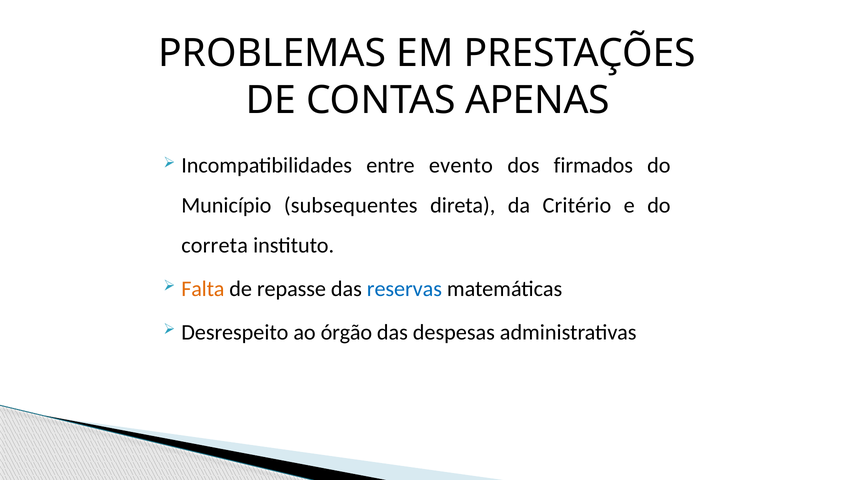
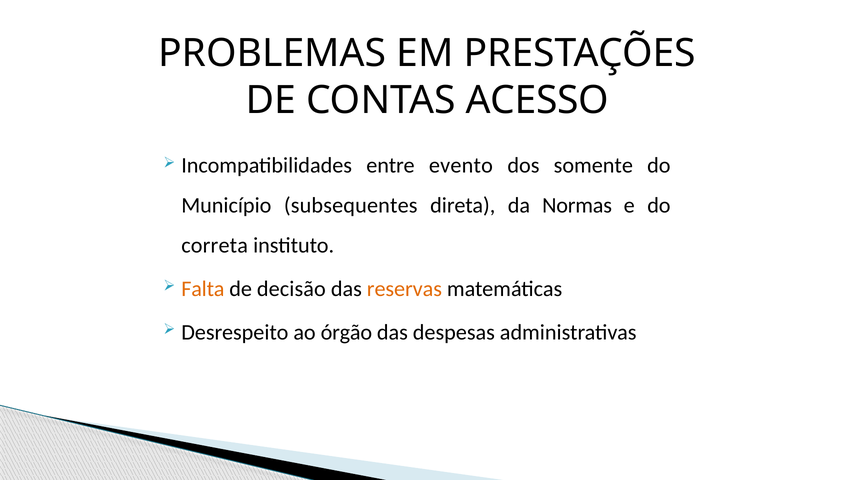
APENAS: APENAS -> ACESSO (537, 100)
firmados: firmados -> somente (593, 165)
Critério: Critério -> Normas (577, 205)
repasse: repasse -> decisão (291, 289)
reservas colour: blue -> orange (404, 289)
